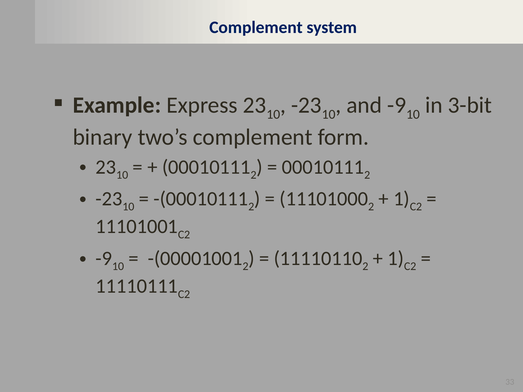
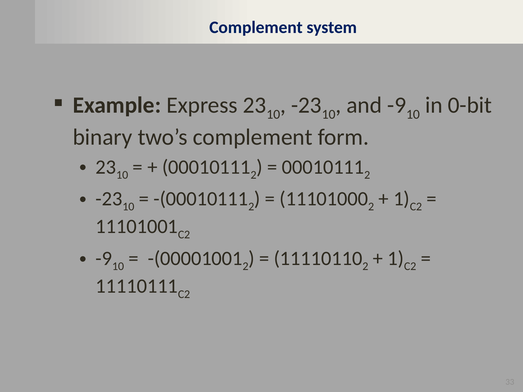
3-bit: 3-bit -> 0-bit (470, 105)
